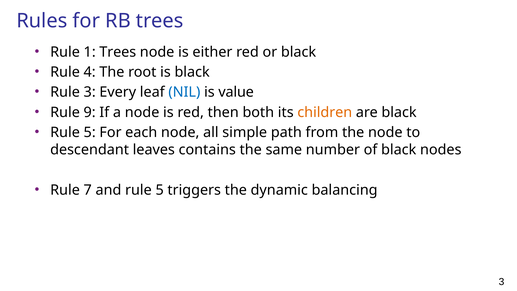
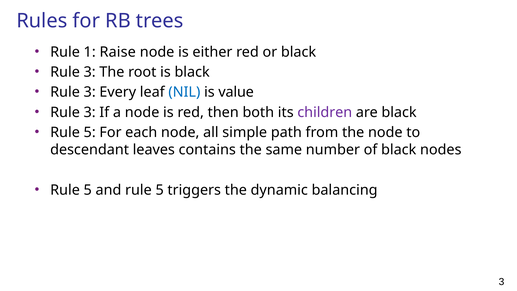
1 Trees: Trees -> Raise (118, 52)
4: 4 -> 3 (90, 72)
9: 9 -> 3 (90, 112)
children colour: orange -> purple (325, 112)
7: 7 -> 5 (88, 190)
